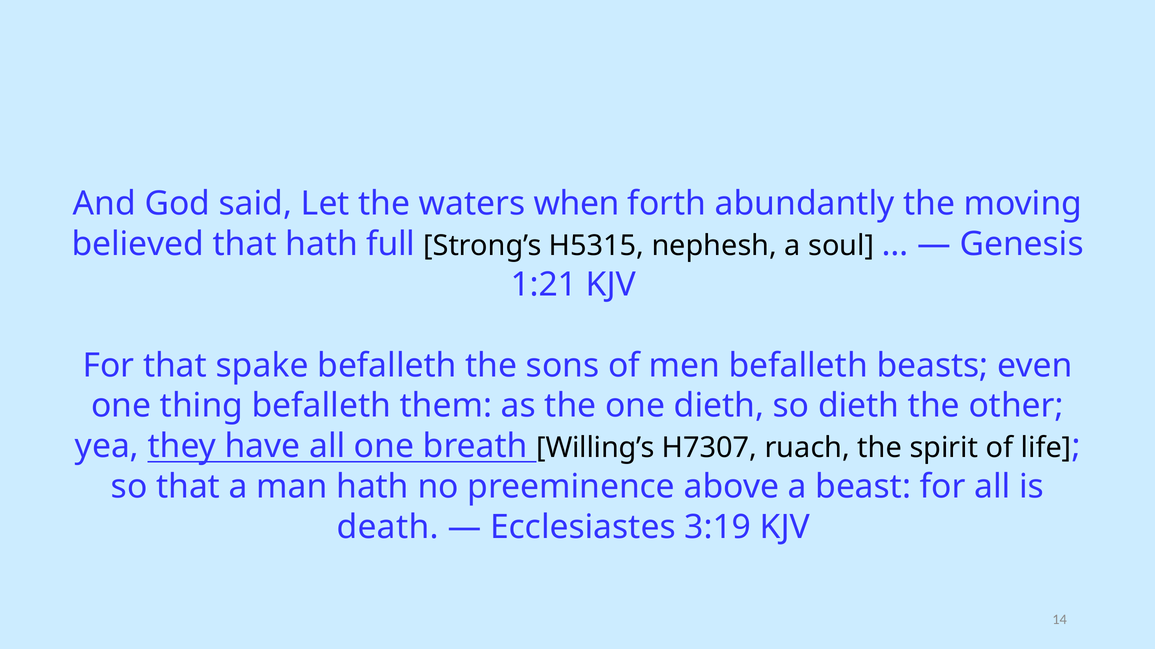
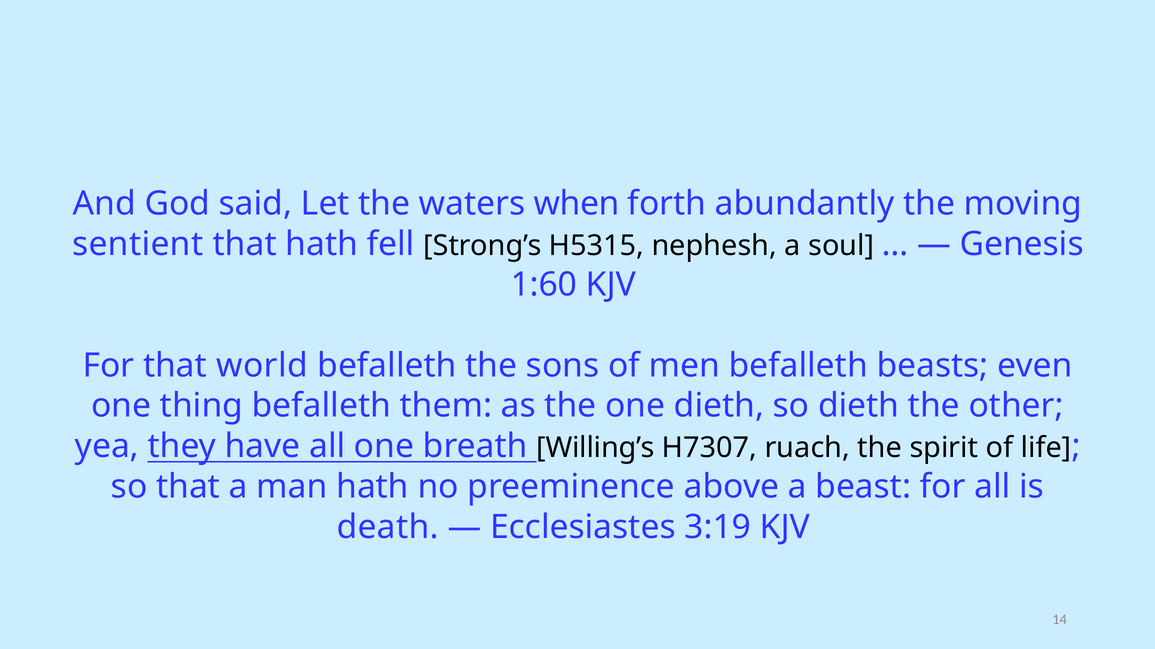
believed: believed -> sentient (138, 244)
full: full -> fell (391, 244)
1:21: 1:21 -> 1:60 (544, 285)
spake: spake -> world (262, 366)
